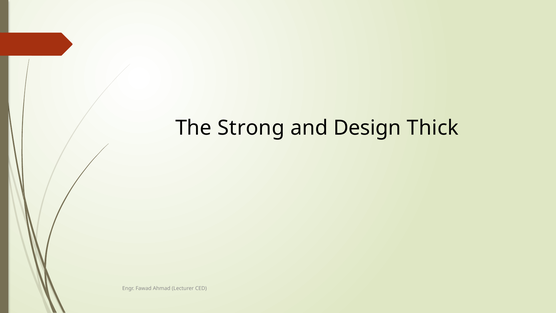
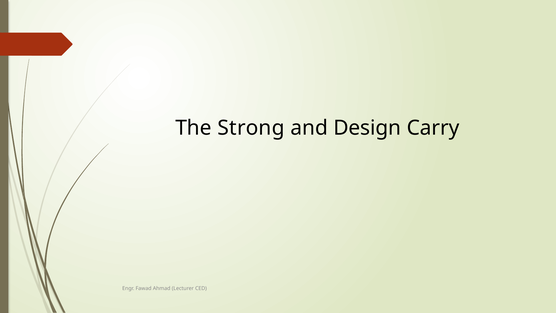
Thick: Thick -> Carry (433, 128)
